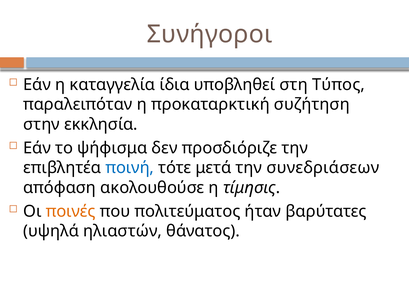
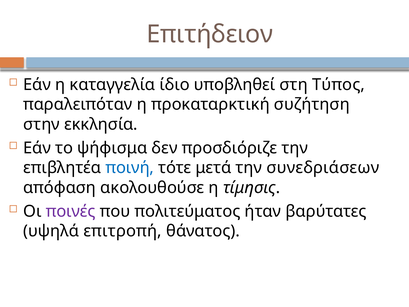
Συνήγοροι: Συνήγοροι -> Επιτήδειον (210, 34)
ίδια: ίδια -> ίδιο (175, 85)
ποινές colour: orange -> purple (71, 211)
ηλιαστών: ηλιαστών -> επιτροπή (123, 231)
